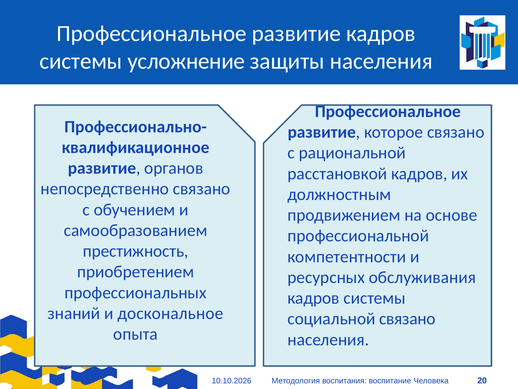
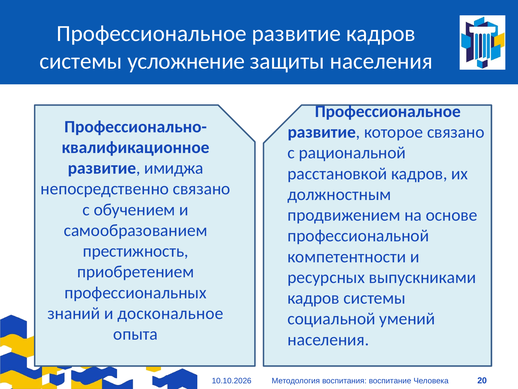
органов: органов -> имиджа (174, 168)
обслуживания: обслуживания -> выпускниками (422, 277)
социальной связано: связано -> умений (407, 318)
